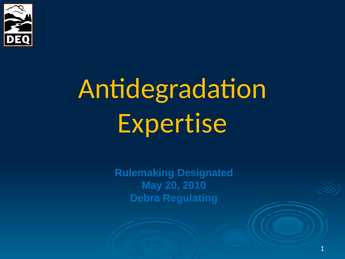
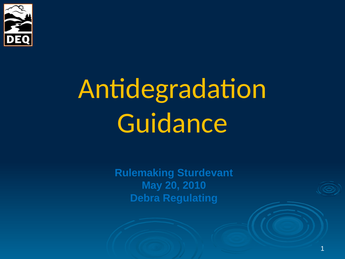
Expertise: Expertise -> Guidance (172, 123)
Designated: Designated -> Sturdevant (205, 173)
